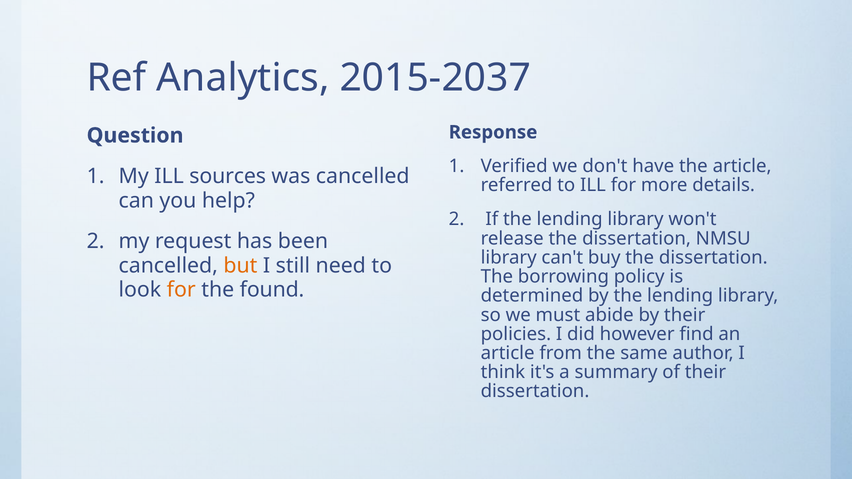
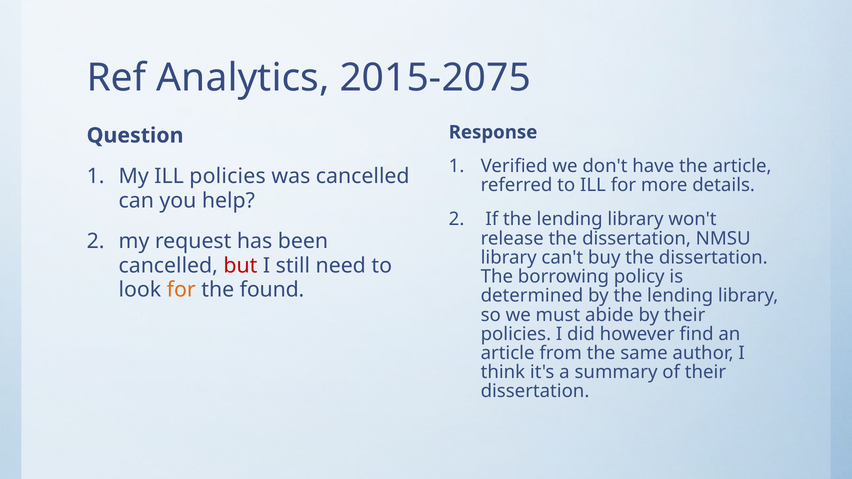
2015-2037: 2015-2037 -> 2015-2075 (435, 78)
ILL sources: sources -> policies (228, 176)
but colour: orange -> red (240, 266)
